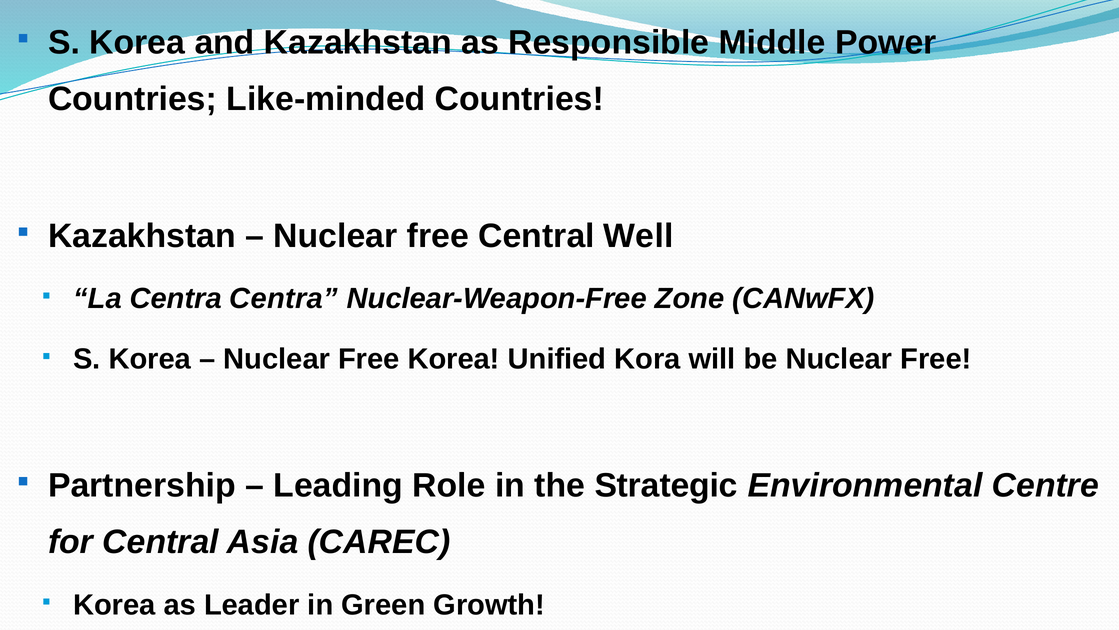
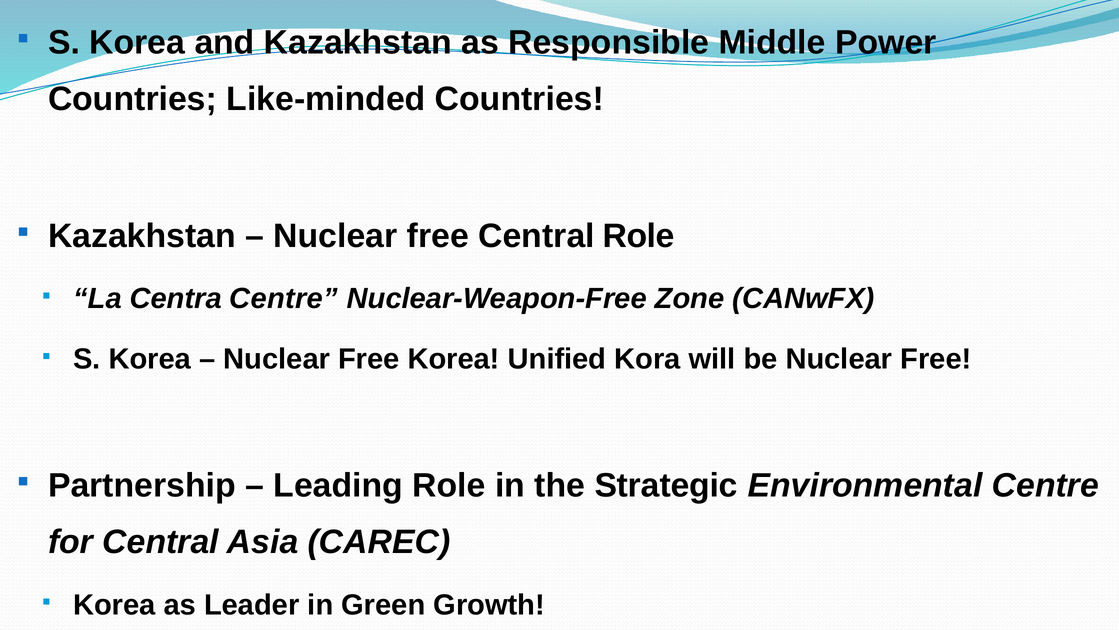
Central Well: Well -> Role (639, 236)
Centra Centra: Centra -> Centre (284, 299)
